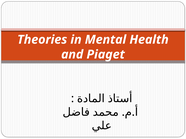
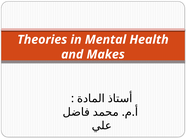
Piaget: Piaget -> Makes (106, 55)
